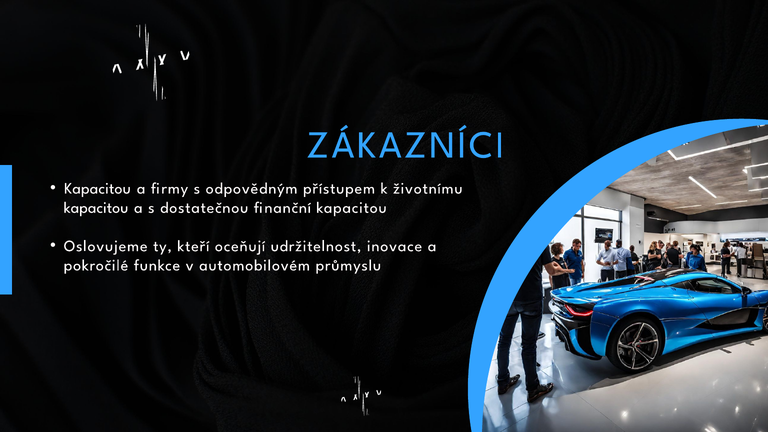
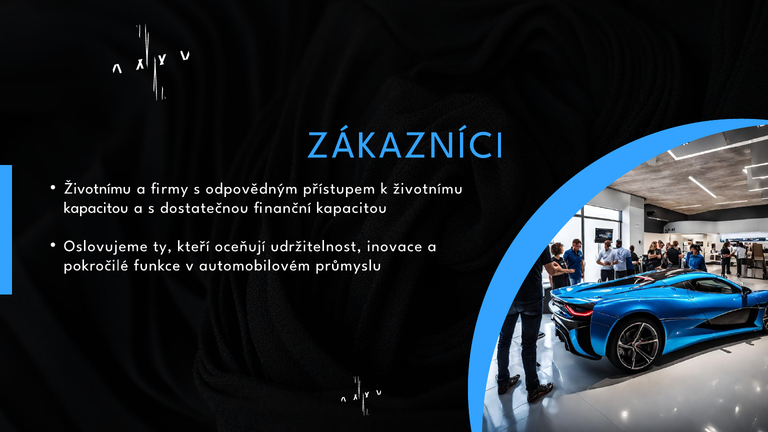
Kapacitou: Kapacitou -> Životnímu (97, 188)
